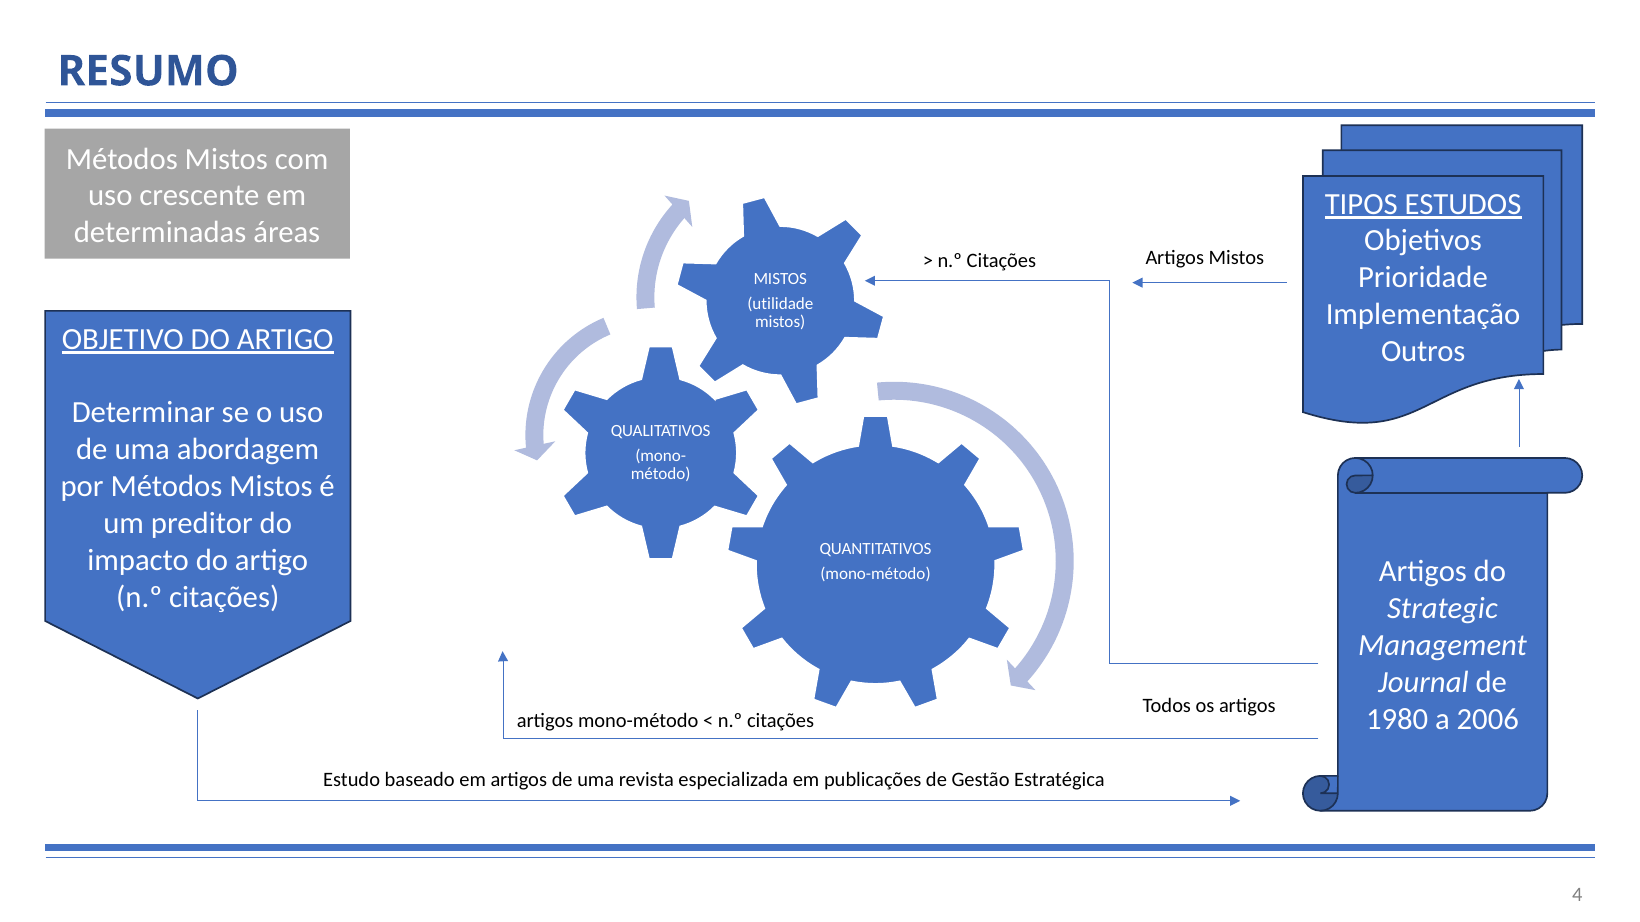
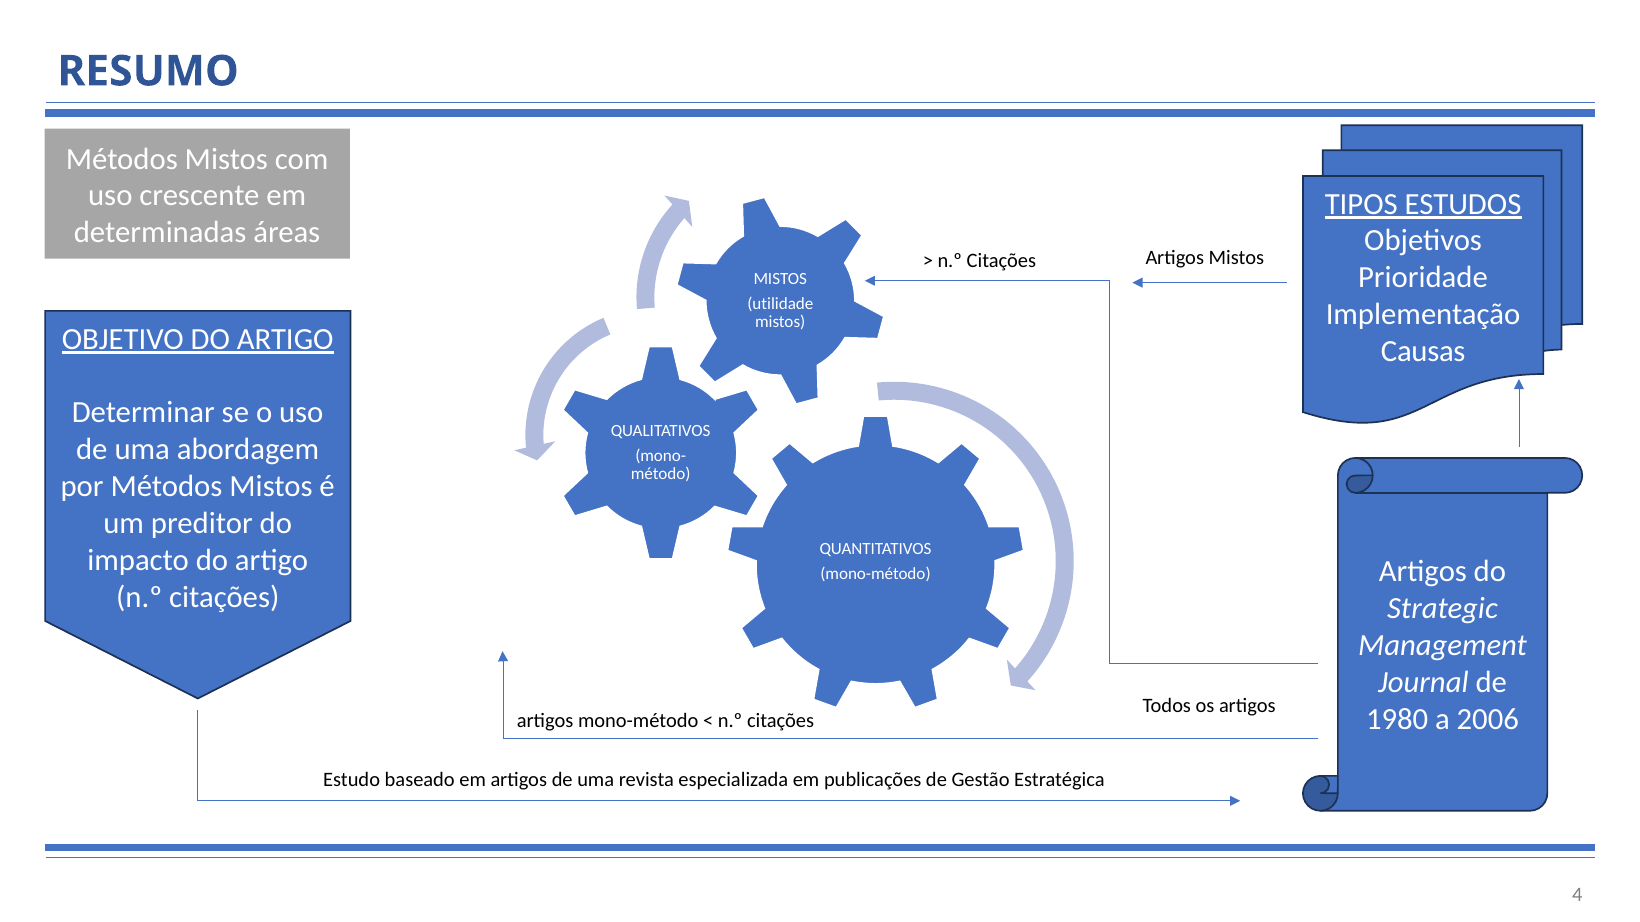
Outros: Outros -> Causas (1423, 352)
